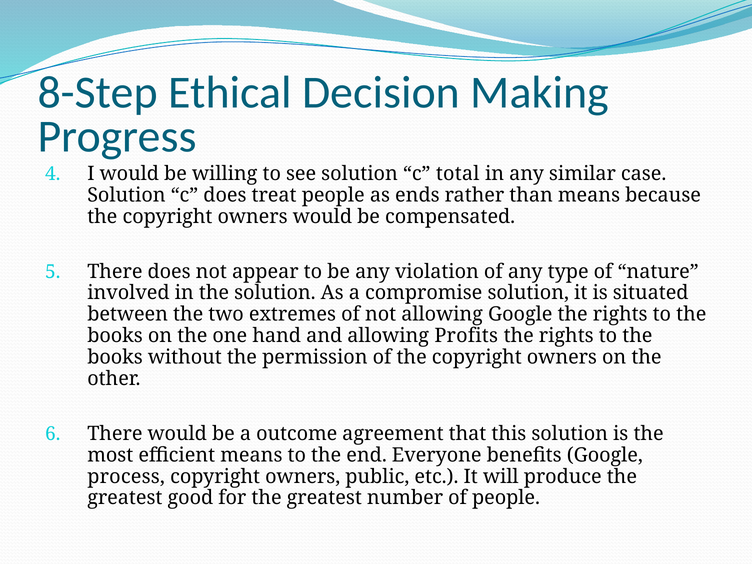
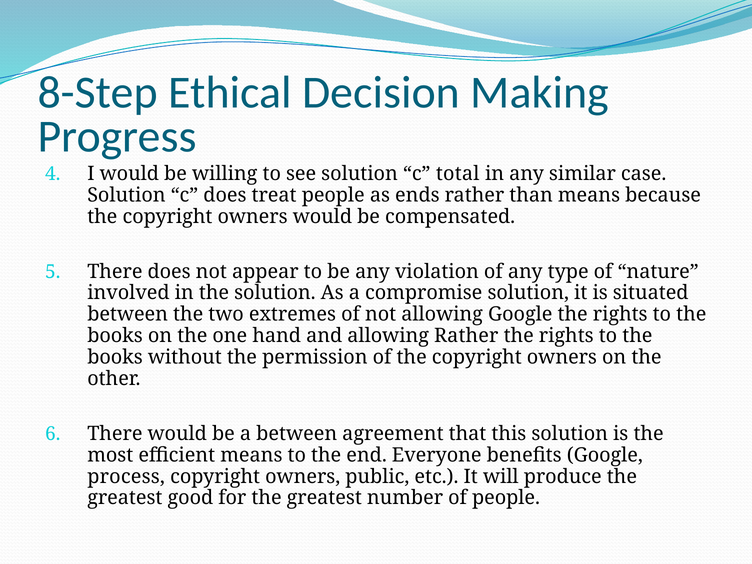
allowing Profits: Profits -> Rather (466, 336)
a outcome: outcome -> between (297, 434)
